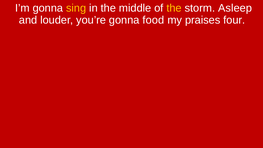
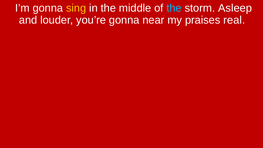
the colour: yellow -> light blue (174, 8)
food: food -> near (153, 20)
four: four -> real (234, 20)
